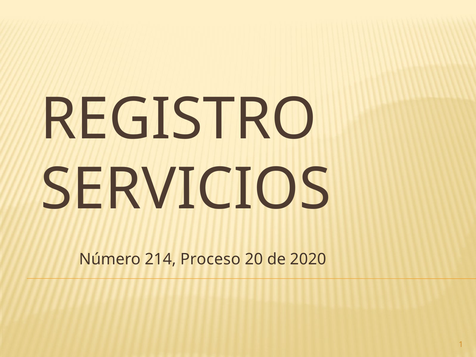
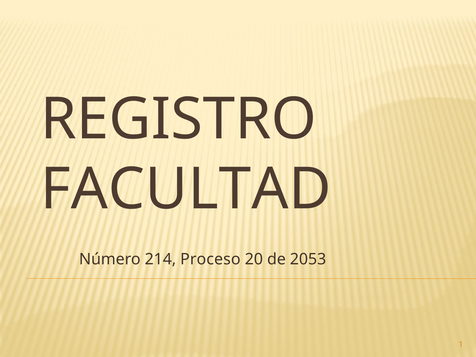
SERVICIOS: SERVICIOS -> FACULTAD (186, 189)
2020: 2020 -> 2053 (308, 259)
